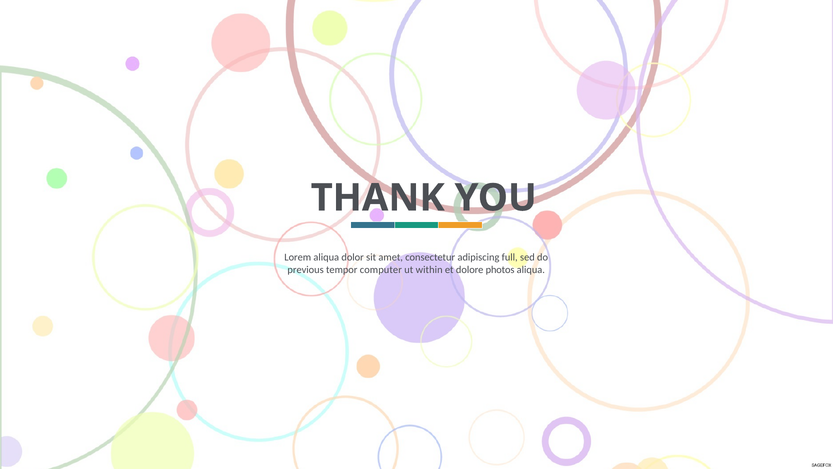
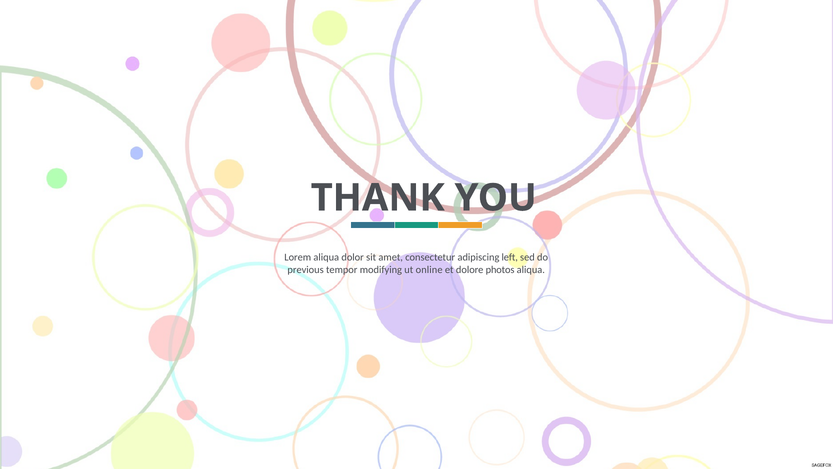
full: full -> left (510, 257)
computer: computer -> modifying (381, 270)
within: within -> online (429, 270)
